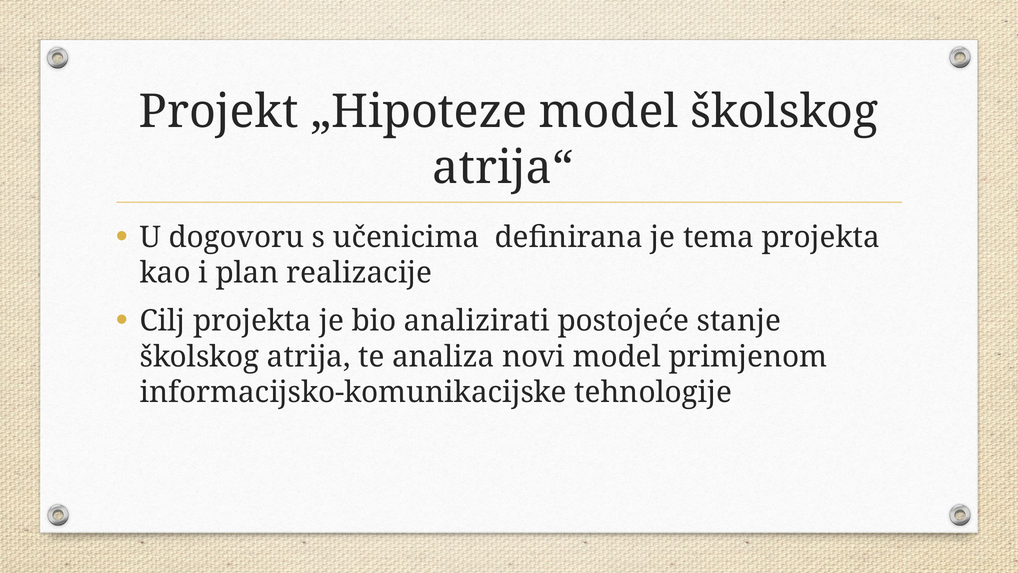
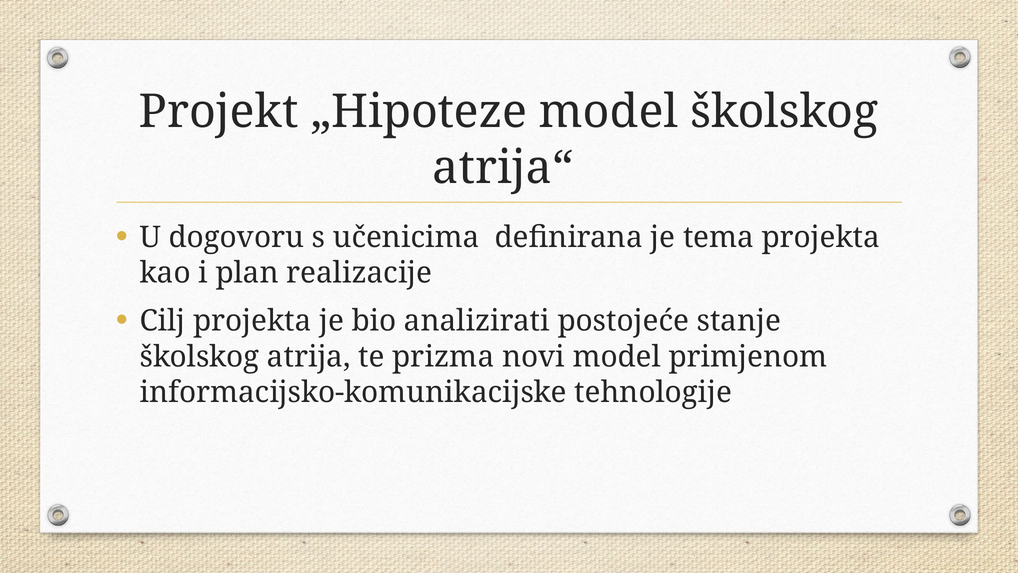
analiza: analiza -> prizma (443, 356)
